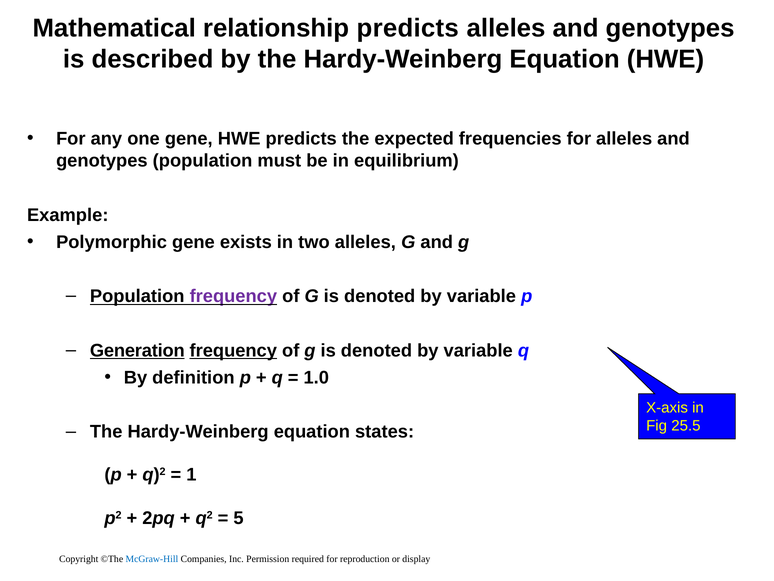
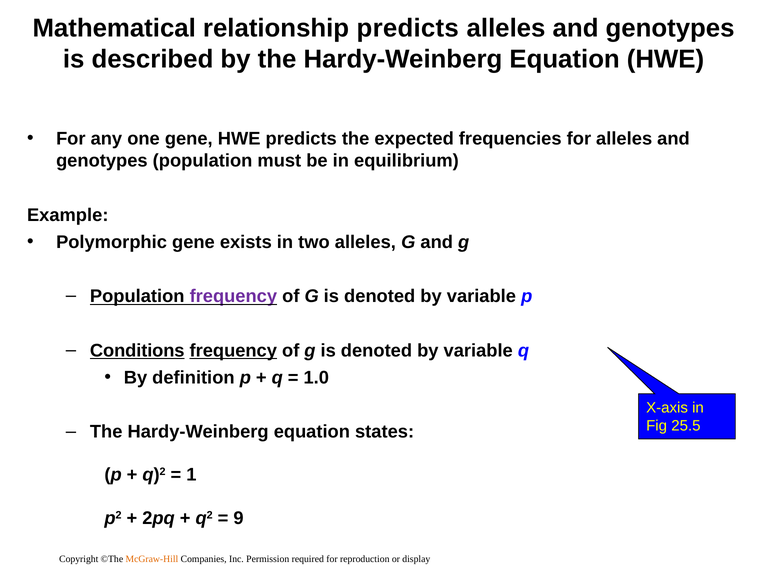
Generation: Generation -> Conditions (137, 350)
5: 5 -> 9 (238, 518)
McGraw-Hill colour: blue -> orange (152, 559)
